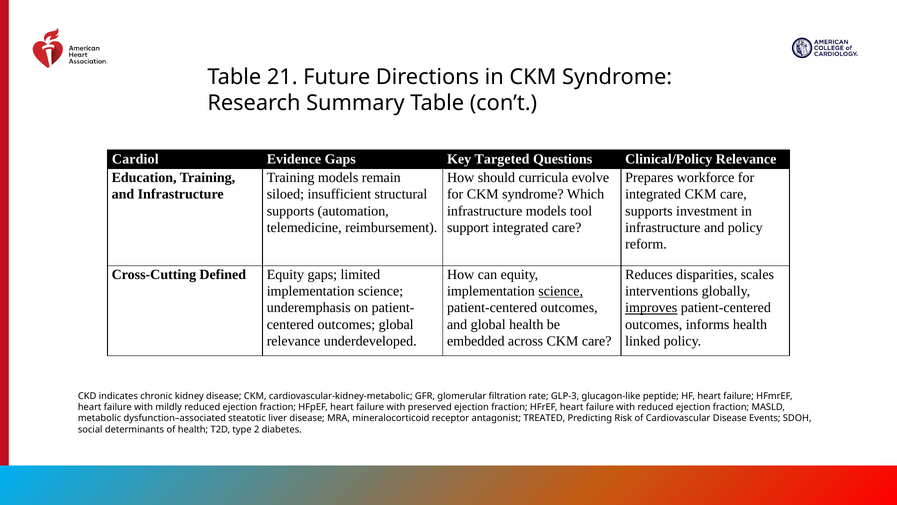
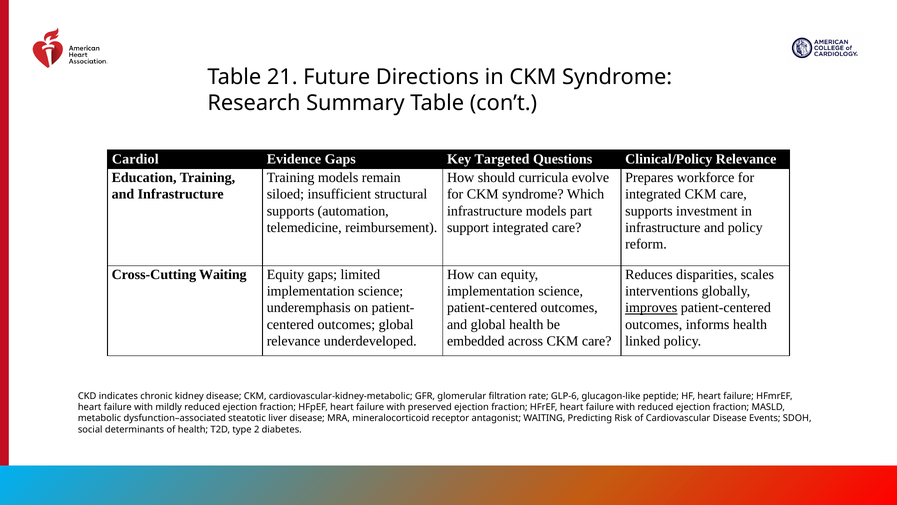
tool: tool -> part (581, 211)
Cross-Cutting Defined: Defined -> Waiting (223, 274)
science underline: present -> none (561, 291)
GLP-3: GLP-3 -> GLP-6 (565, 396)
antagonist TREATED: TREATED -> WAITING (544, 418)
